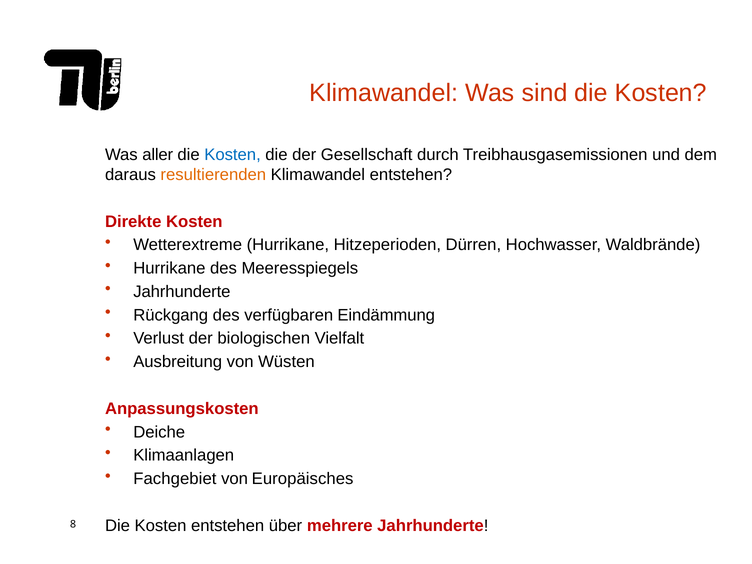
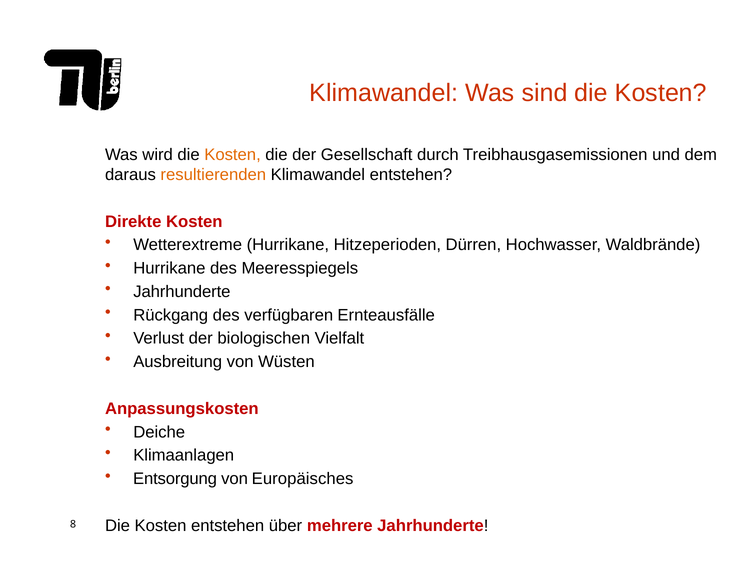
aller: aller -> wird (158, 155)
Kosten colour: blue -> orange (233, 155)
Eindämmung: Eindämmung -> Ernteausfälle (386, 315)
Fachgebiet: Fachgebiet -> Entsorgung (175, 479)
